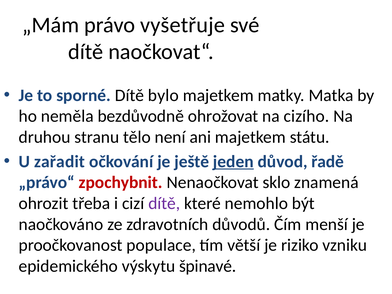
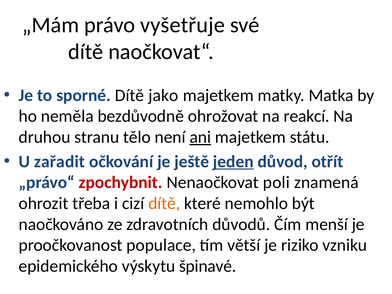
bylo: bylo -> jako (163, 95)
cizího: cizího -> reakcí (307, 116)
ani underline: none -> present (200, 137)
řadě: řadě -> otřít (328, 162)
sklo: sklo -> poli (276, 182)
dítě colour: purple -> orange (164, 203)
